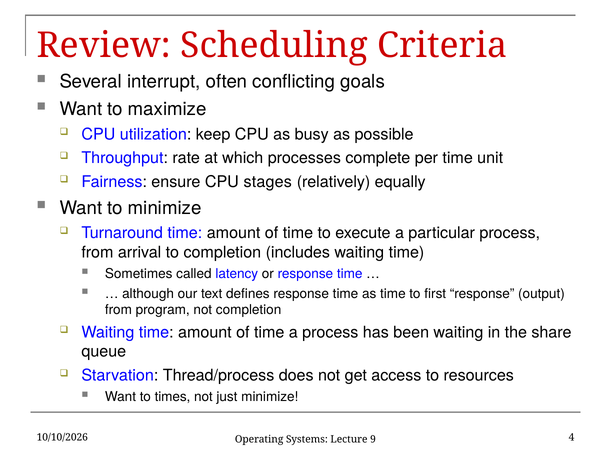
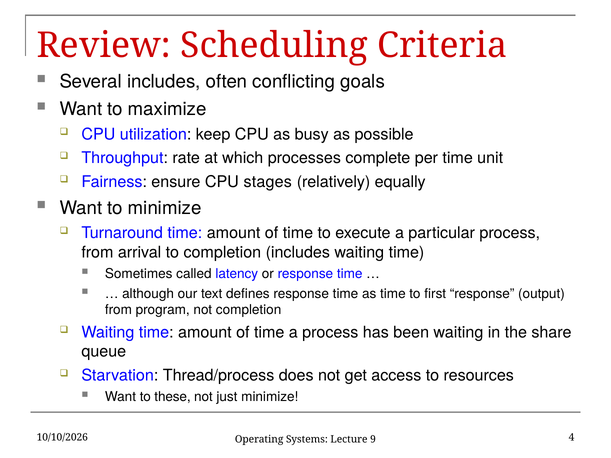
Several interrupt: interrupt -> includes (164, 82)
times: times -> these (173, 397)
